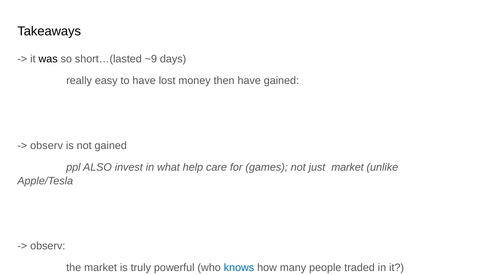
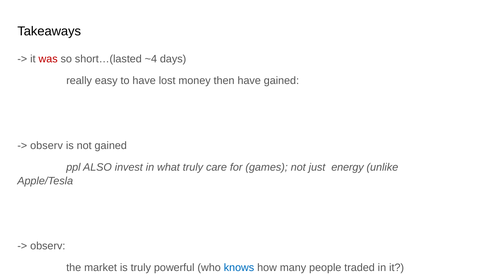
was colour: black -> red (48, 59)
~9: ~9 -> ~4 (151, 59)
what help: help -> truly (193, 167)
just market: market -> energy (348, 167)
